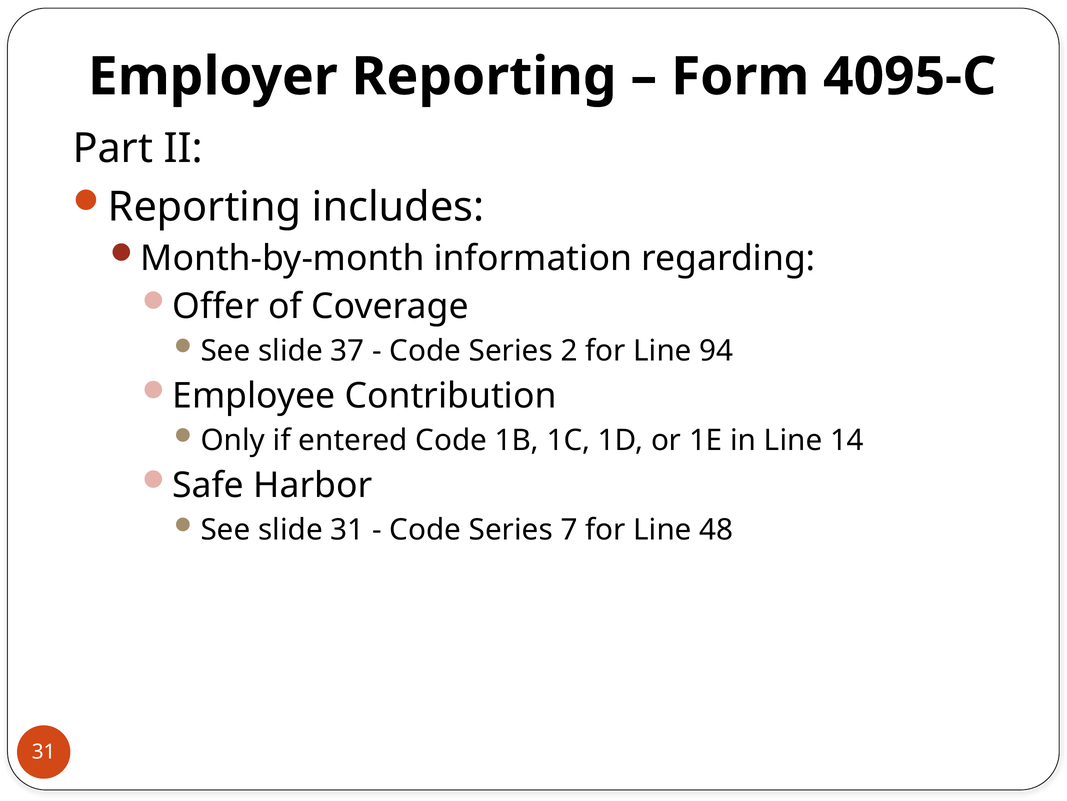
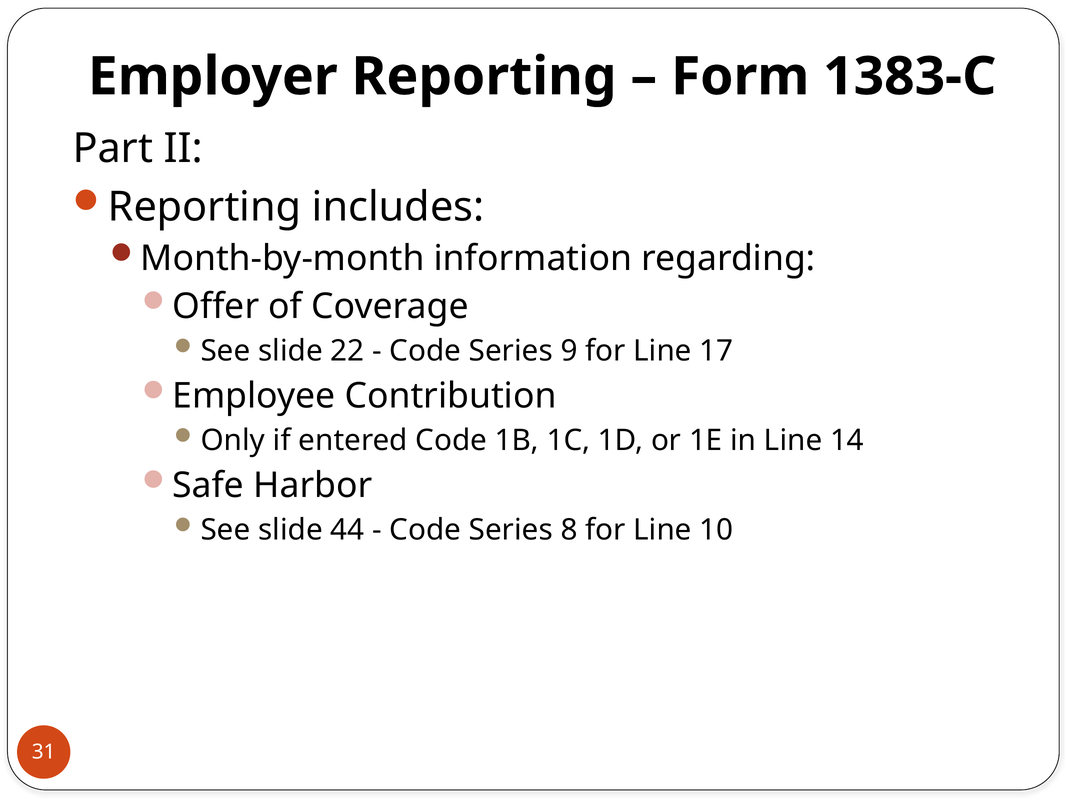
4095-C: 4095-C -> 1383-C (910, 77)
37: 37 -> 22 (347, 351)
2: 2 -> 9 (569, 351)
94: 94 -> 17 (716, 351)
slide 31: 31 -> 44 (347, 529)
7: 7 -> 8 (569, 529)
48: 48 -> 10 (716, 529)
